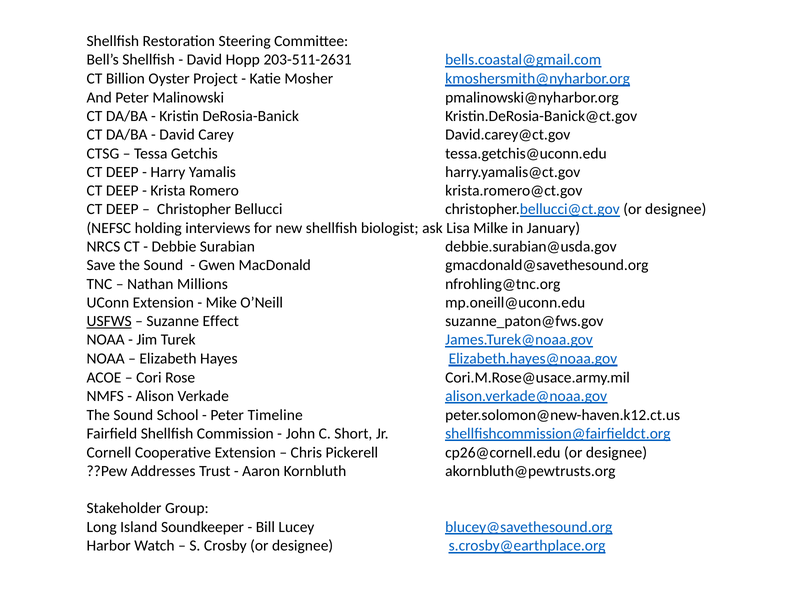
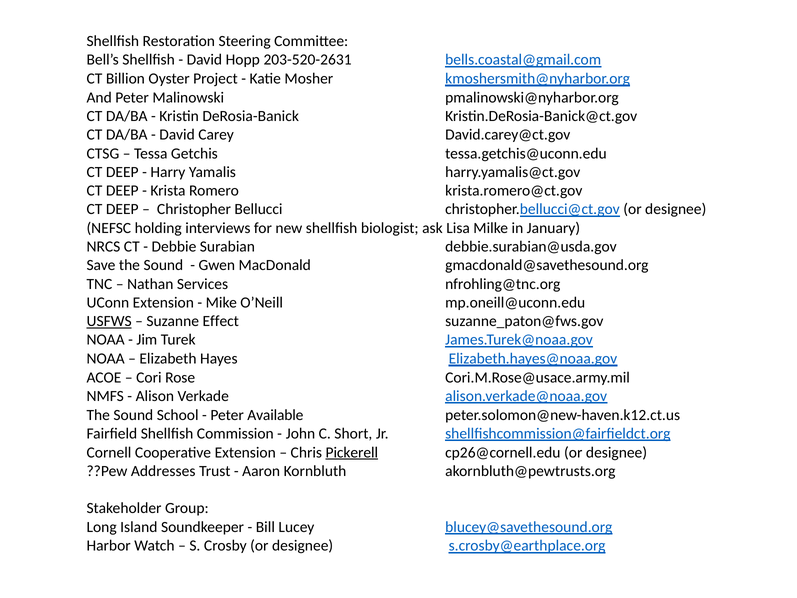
203-511-2631: 203-511-2631 -> 203-520-2631 (308, 60)
Millions: Millions -> Services (203, 284)
Timeline: Timeline -> Available (275, 415)
Pickerell underline: none -> present (352, 452)
